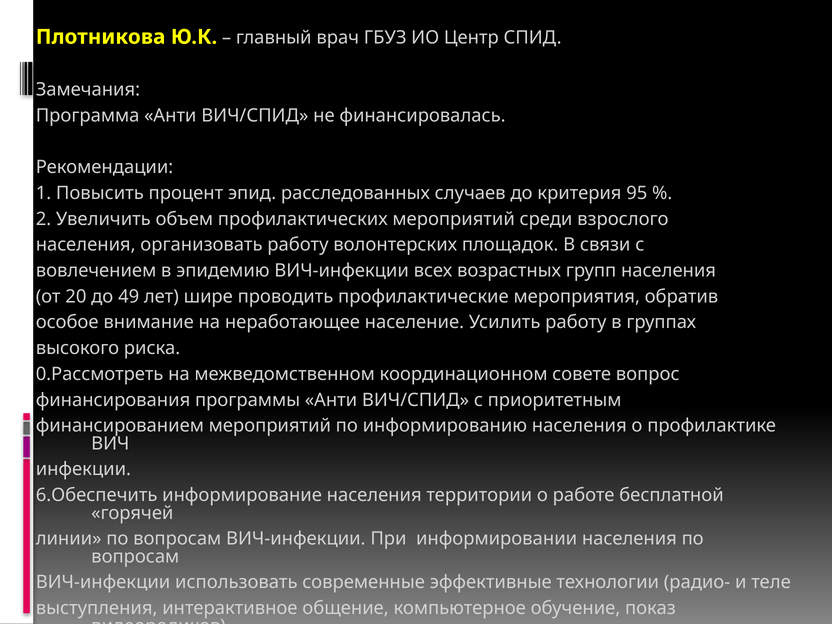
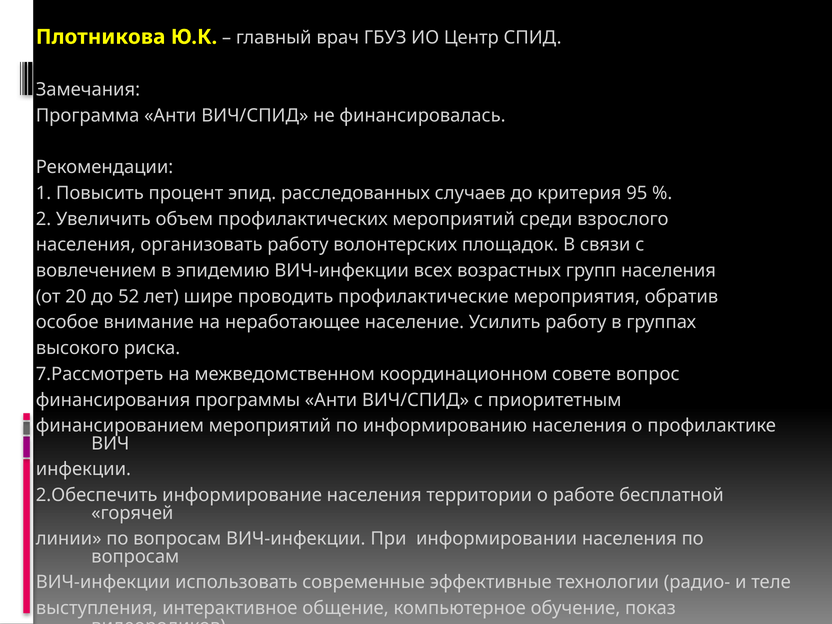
49: 49 -> 52 (129, 297)
0.Рассмотреть: 0.Рассмотреть -> 7.Рассмотреть (100, 374)
6.Обеспечить: 6.Обеспечить -> 2.Обеспечить (97, 495)
